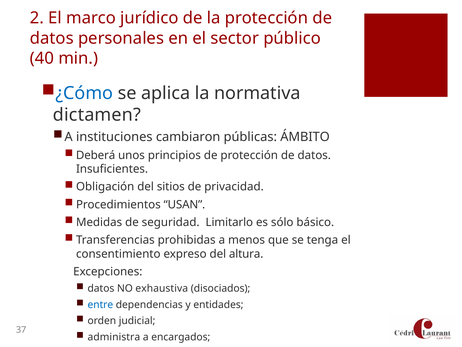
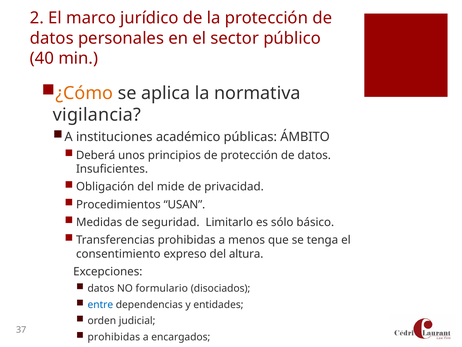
¿Cómo colour: blue -> orange (84, 93)
dictamen: dictamen -> vigilancia (97, 115)
cambiaron: cambiaron -> académico (188, 137)
sitios: sitios -> mide (171, 187)
exhaustiva: exhaustiva -> formulario (162, 288)
administra: administra -> prohibidas (114, 337)
